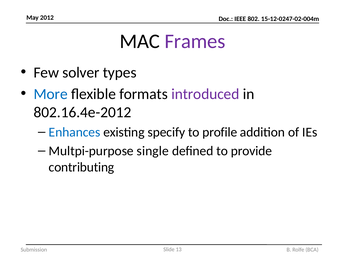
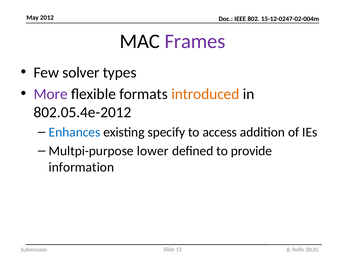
More colour: blue -> purple (51, 94)
introduced colour: purple -> orange (205, 94)
802.16.4e-2012: 802.16.4e-2012 -> 802.05.4e-2012 (83, 112)
profile: profile -> access (220, 132)
single: single -> lower (153, 151)
contributing: contributing -> information (81, 167)
